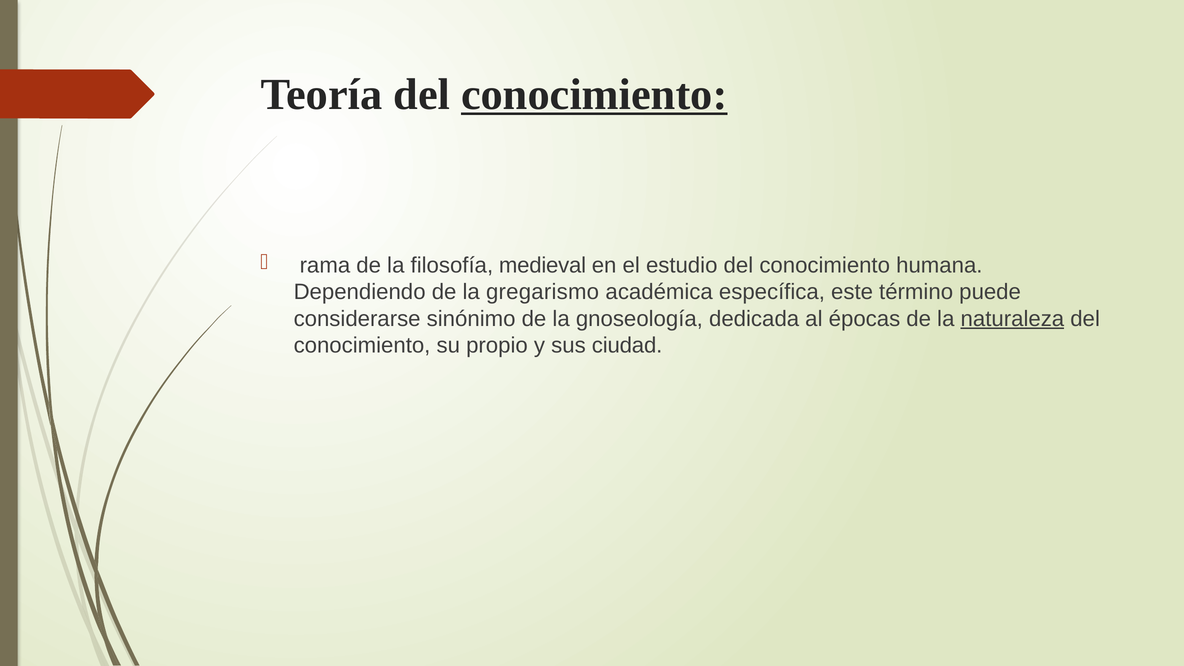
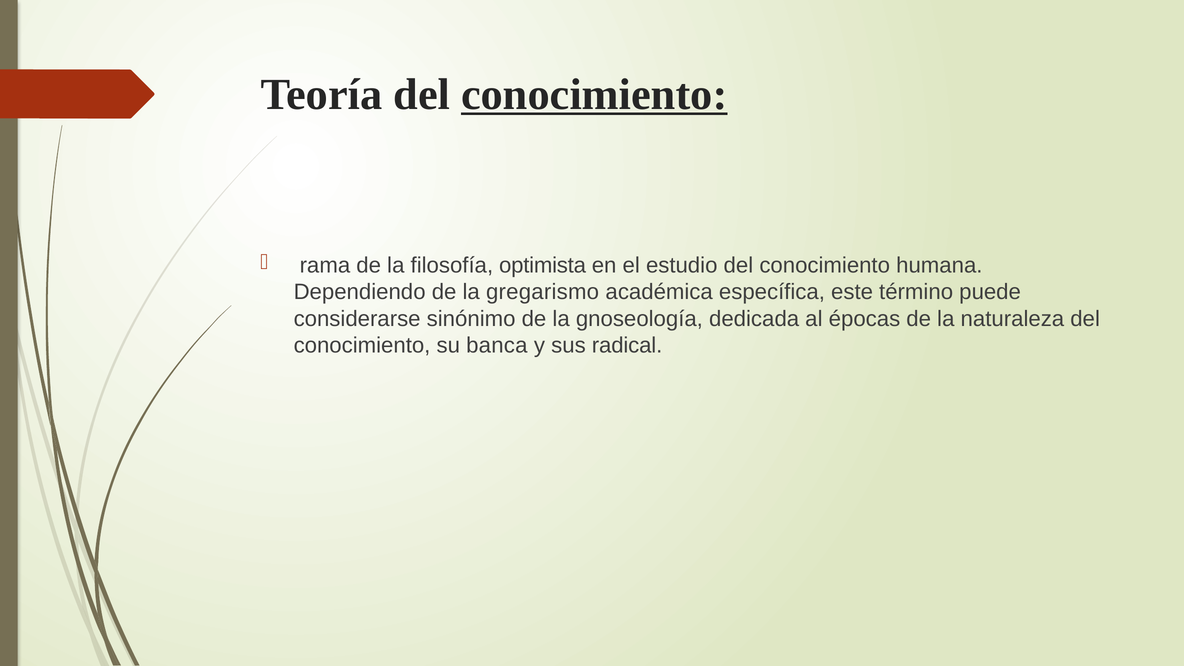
medieval: medieval -> optimista (543, 266)
naturaleza underline: present -> none (1012, 319)
propio: propio -> banca (497, 345)
ciudad: ciudad -> radical (627, 345)
